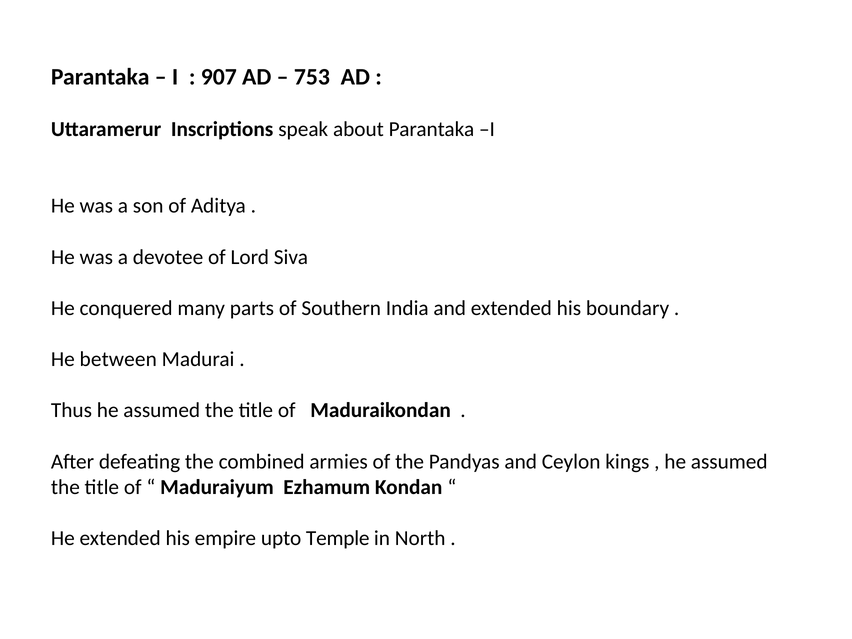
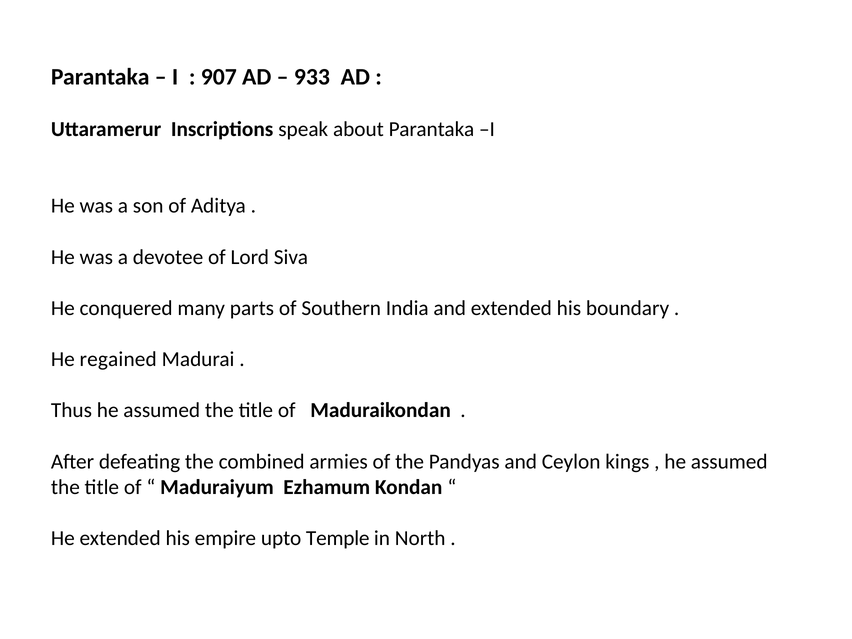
753: 753 -> 933 (312, 77)
between: between -> regained (118, 359)
